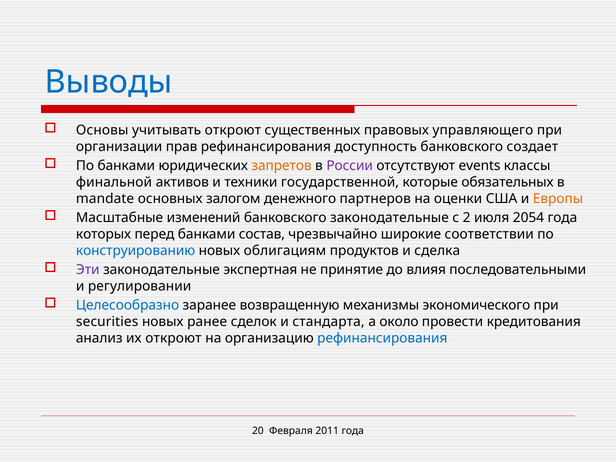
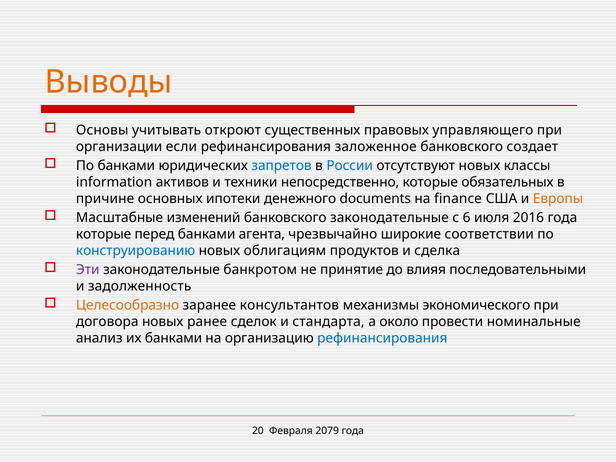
Выводы colour: blue -> orange (109, 82)
прав: прав -> если (181, 147)
доступность: доступность -> заложенное (376, 147)
запретов colour: orange -> blue (282, 166)
России colour: purple -> blue (350, 166)
отсутствуют events: events -> новых (479, 166)
финальной: финальной -> information (114, 182)
государственной: государственной -> непосредственно (340, 182)
mandate: mandate -> причине (105, 199)
залогом: залогом -> ипотеки (233, 199)
партнеров: партнеров -> documents (375, 199)
оценки: оценки -> finance (458, 199)
2: 2 -> 6 (467, 218)
2054: 2054 -> 2016 (528, 218)
которых: которых -> которые (104, 234)
состав: состав -> агента (262, 234)
экспертная: экспертная -> банкротом (260, 270)
регулировании: регулировании -> задолженность (140, 286)
Целесообразно colour: blue -> orange (128, 305)
возвращенную: возвращенную -> консультантов (289, 305)
securities: securities -> договора (107, 322)
кредитования: кредитования -> номинальные (534, 322)
их откроют: откроют -> банками (174, 338)
2011: 2011 -> 2079 (327, 431)
